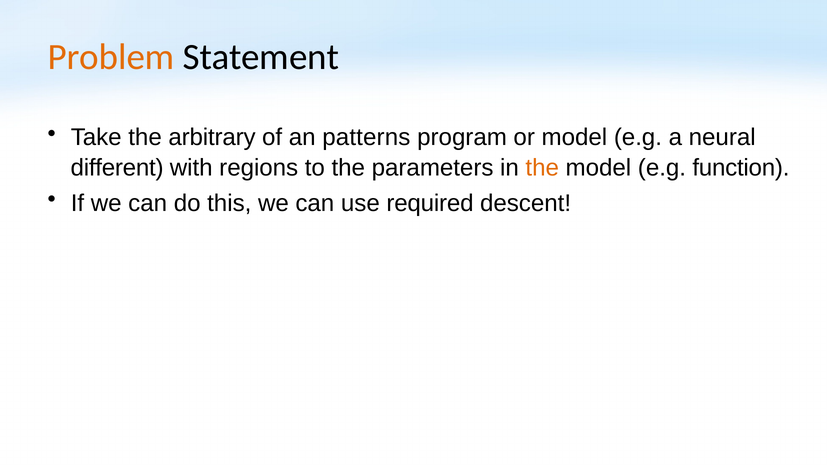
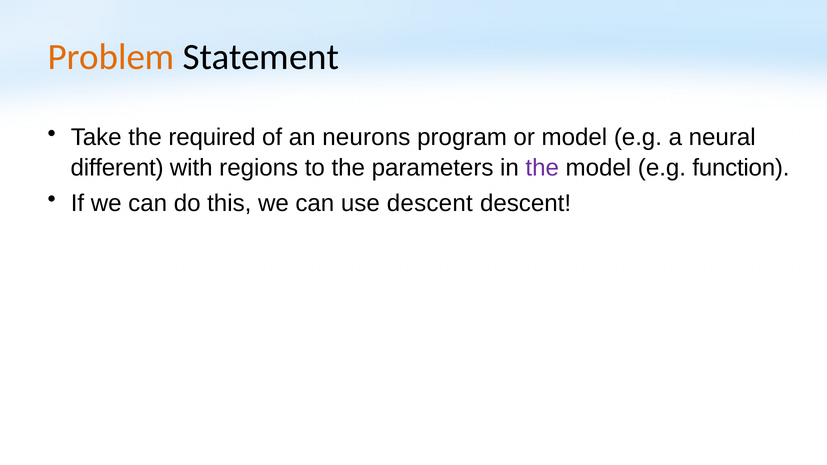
arbitrary: arbitrary -> required (212, 138)
patterns: patterns -> neurons (366, 138)
the colour: orange -> purple (542, 168)
use required: required -> descent (430, 203)
